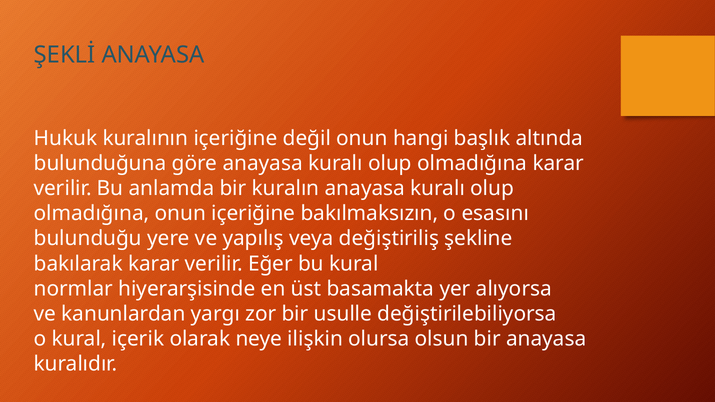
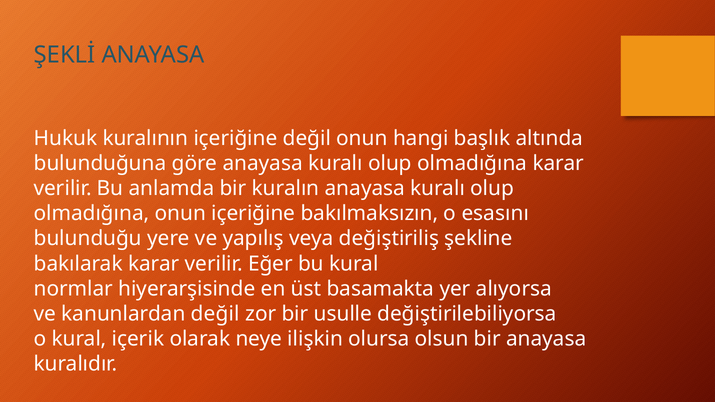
kanunlardan yargı: yargı -> değil (215, 314)
